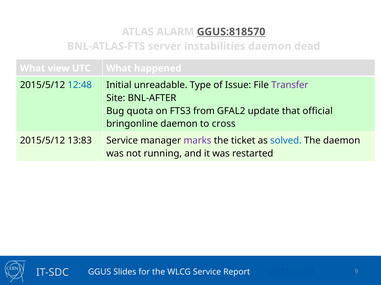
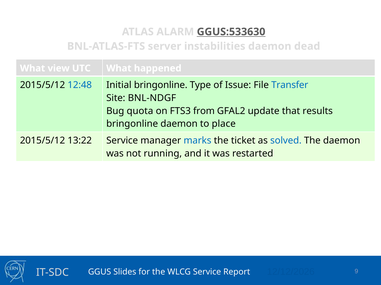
GGUS:818570: GGUS:818570 -> GGUS:533630 (231, 32)
Initial unreadable: unreadable -> bringonline (161, 85)
Transfer colour: purple -> blue (290, 85)
BNL-AFTER: BNL-AFTER -> BNL-NDGF (152, 98)
official: official -> results (318, 111)
cross: cross -> place (224, 124)
13:83: 13:83 -> 13:22 (80, 141)
marks colour: purple -> blue (197, 141)
